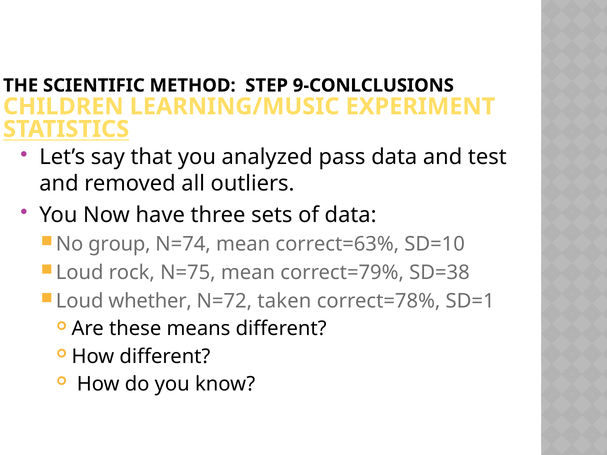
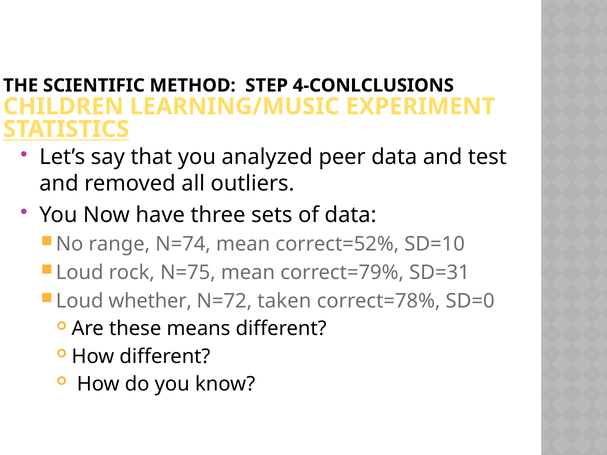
9-CONLCLUSIONS: 9-CONLCLUSIONS -> 4-CONLCLUSIONS (373, 86)
pass: pass -> peer (342, 157)
group: group -> range (119, 244)
correct=63%: correct=63% -> correct=52% (337, 244)
SD=38: SD=38 -> SD=31 (439, 273)
SD=1: SD=1 -> SD=0 (470, 301)
